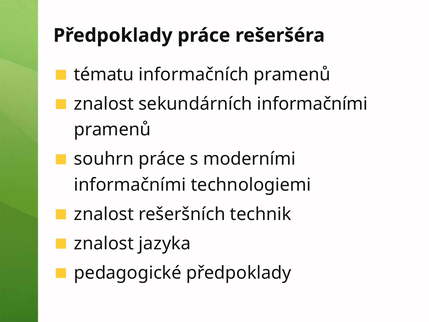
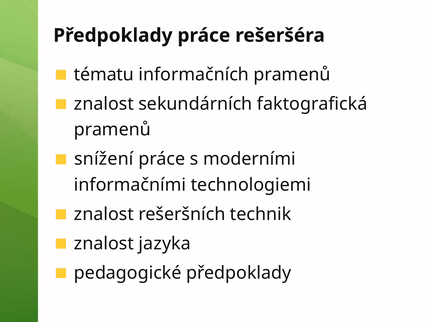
sekundárních informačními: informačními -> faktografická (312, 104)
souhrn: souhrn -> snížení (104, 159)
